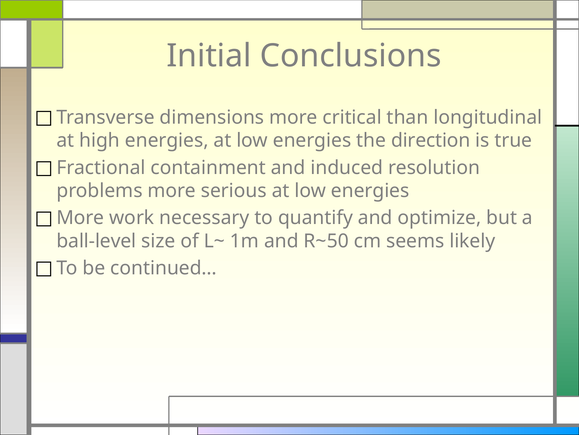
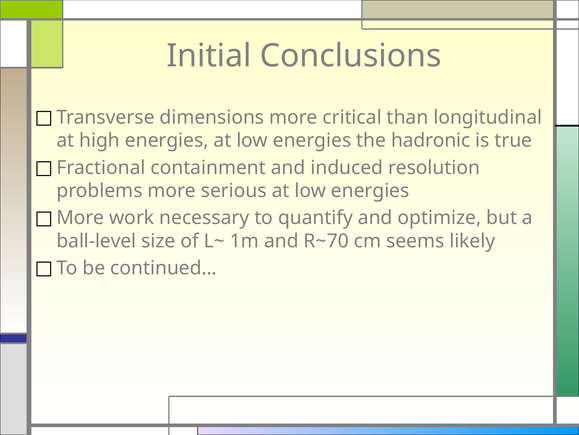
direction: direction -> hadronic (431, 140)
R~50: R~50 -> R~70 (326, 241)
